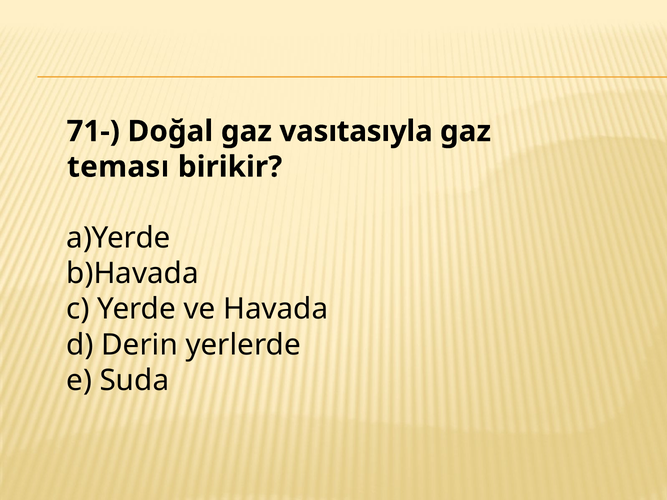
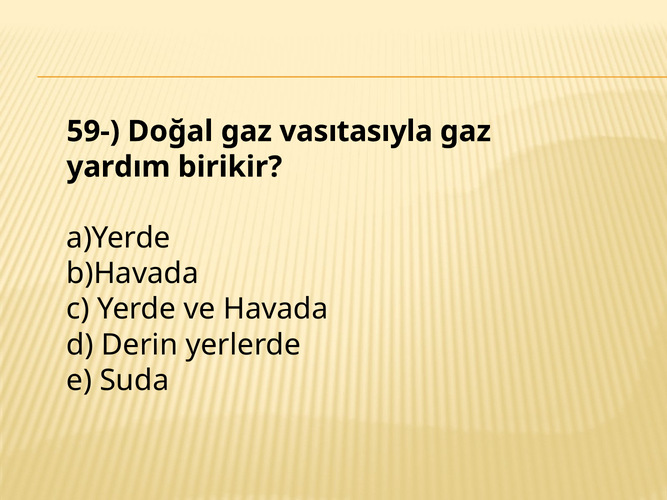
71-: 71- -> 59- (93, 131)
teması: teması -> yardım (118, 167)
